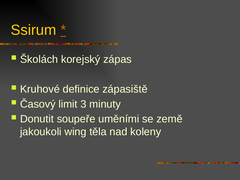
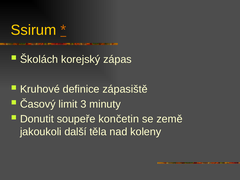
uměními: uměními -> končetin (119, 119)
wing: wing -> další (76, 132)
